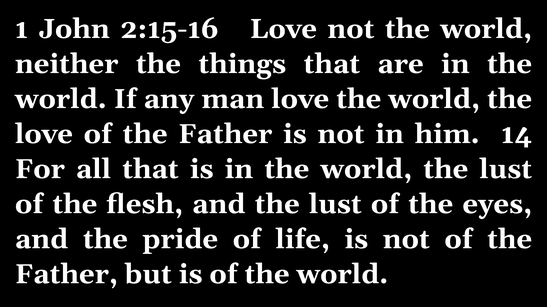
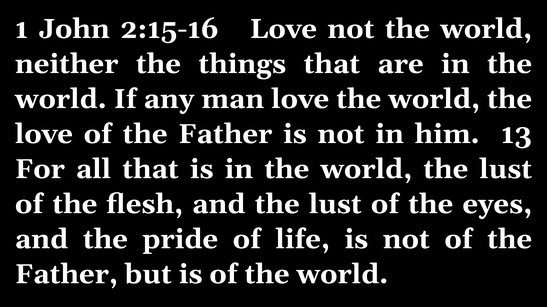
14: 14 -> 13 (516, 134)
